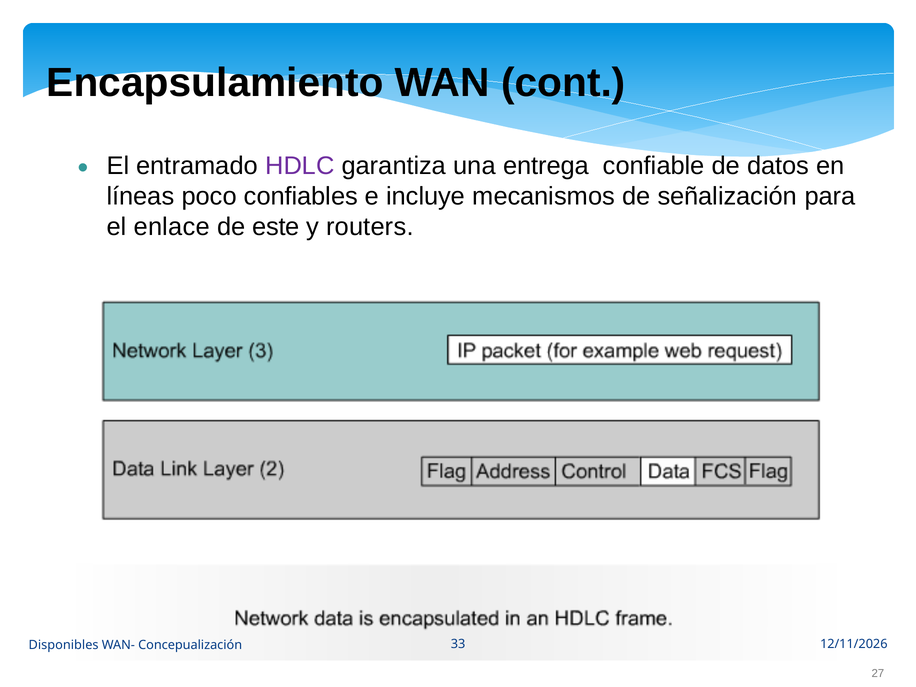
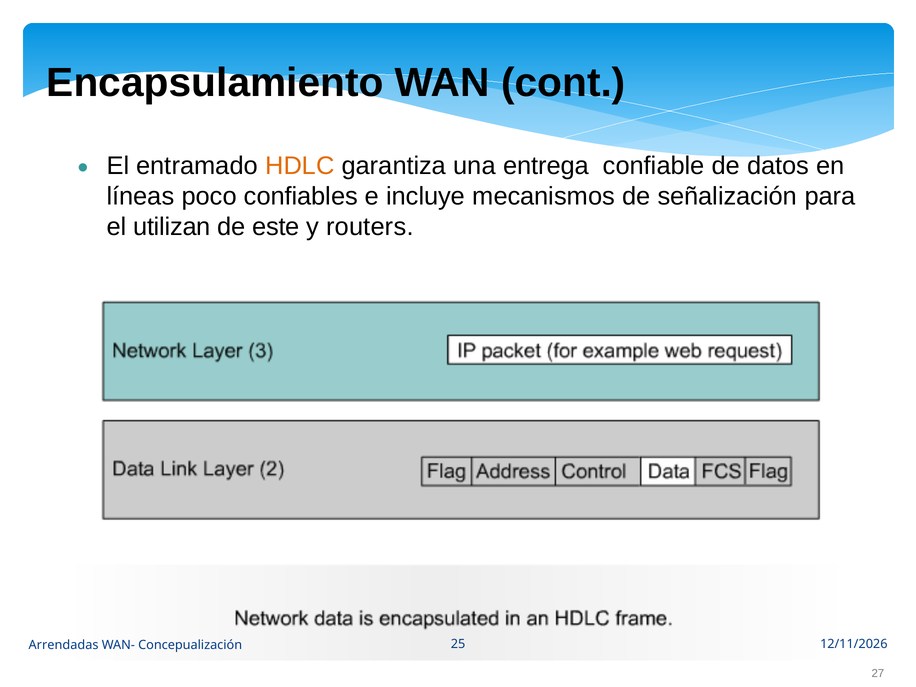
HDLC colour: purple -> orange (300, 166)
enlace: enlace -> utilizan (172, 227)
Disponibles: Disponibles -> Arrendadas (64, 645)
33: 33 -> 25 (458, 644)
